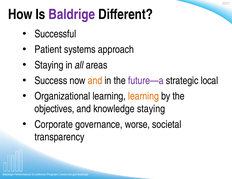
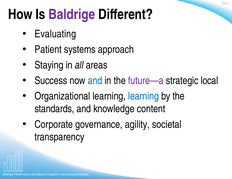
Successful: Successful -> Evaluating (55, 34)
and colour: orange -> blue (95, 81)
learning colour: orange -> blue (143, 96)
objectives: objectives -> standards (54, 109)
knowledge staying: staying -> content (151, 109)
worse: worse -> agility (137, 125)
